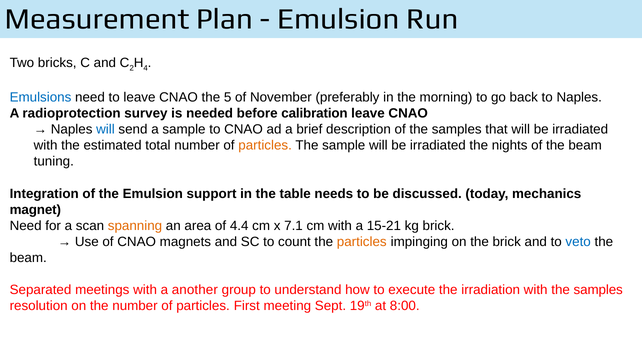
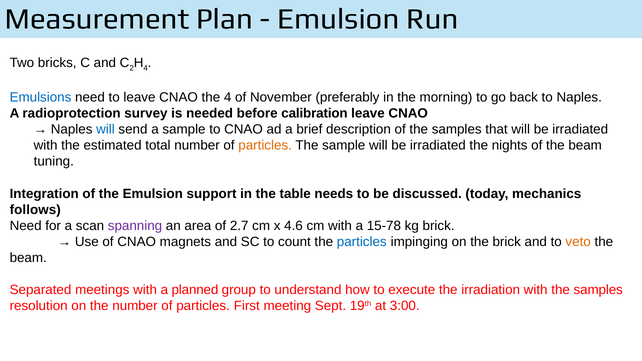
the 5: 5 -> 4 (228, 97)
magnet: magnet -> follows (35, 210)
spanning colour: orange -> purple (135, 226)
4.4: 4.4 -> 2.7 (239, 226)
7.1: 7.1 -> 4.6 (293, 226)
15-21: 15-21 -> 15-78 (384, 226)
particles colour: orange -> blue (362, 242)
veto colour: blue -> orange (578, 242)
another: another -> planned (195, 290)
8:00: 8:00 -> 3:00 (405, 306)
